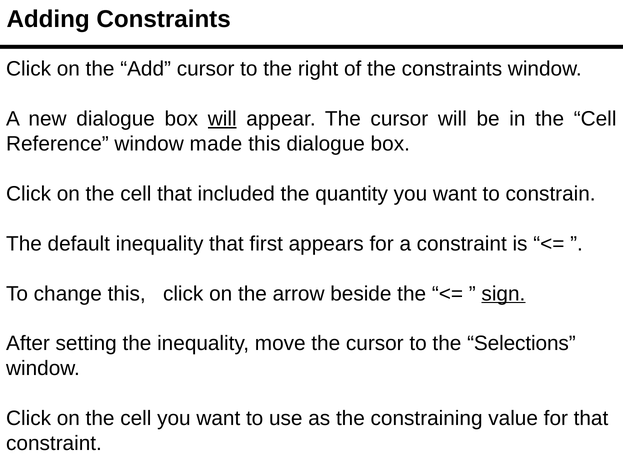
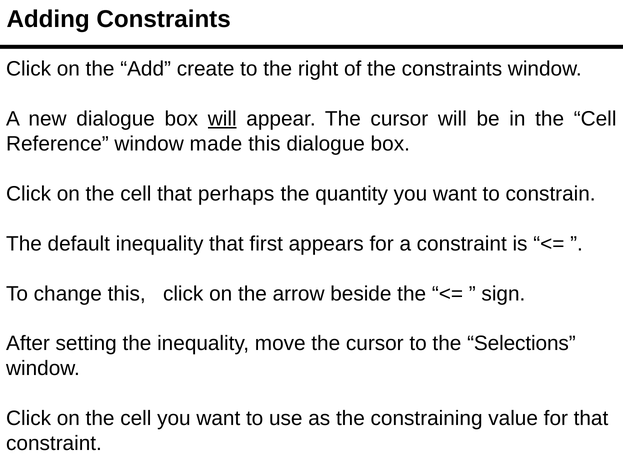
Add cursor: cursor -> create (206, 69)
included: included -> perhaps (236, 193)
sign underline: present -> none (503, 293)
